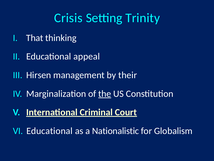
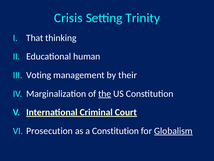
appeal: appeal -> human (87, 56)
Hirsen: Hirsen -> Voting (39, 75)
Educational: Educational -> Prosecution (50, 131)
a Nationalistic: Nationalistic -> Constitution (116, 131)
Globalism underline: none -> present (173, 131)
